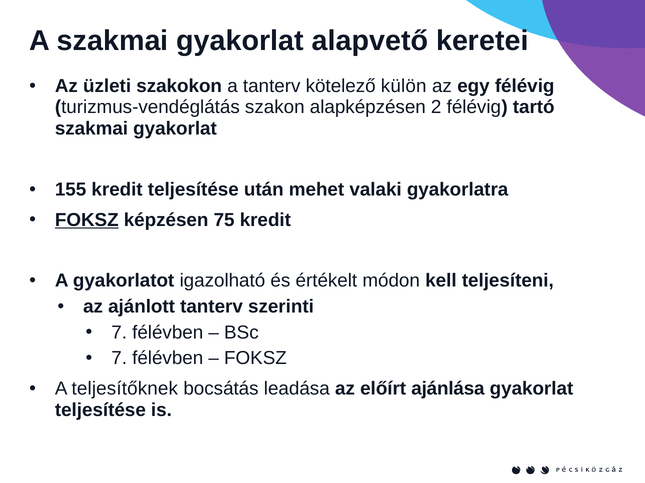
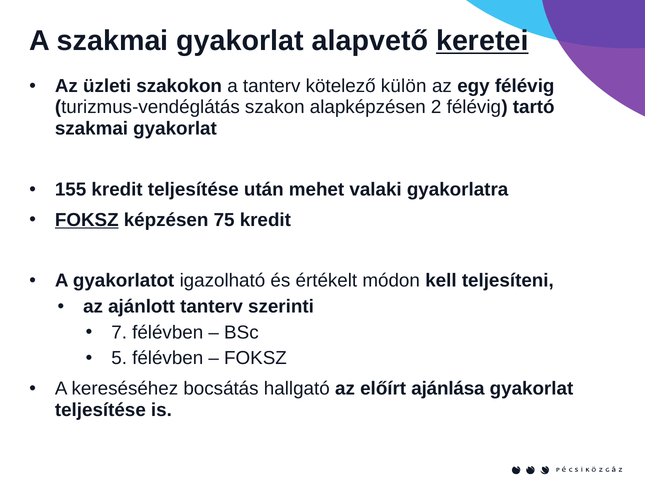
keretei underline: none -> present (482, 41)
7: 7 -> 5 (119, 359)
teljesítőknek: teljesítőknek -> kereséséhez (125, 389)
leadása: leadása -> hallgató (297, 389)
